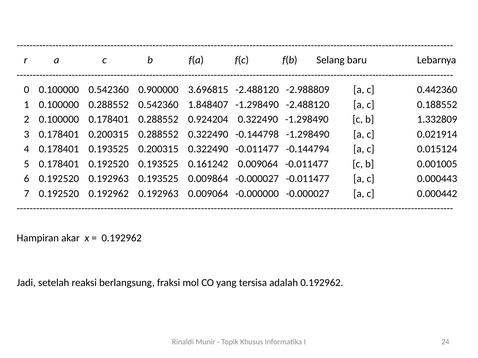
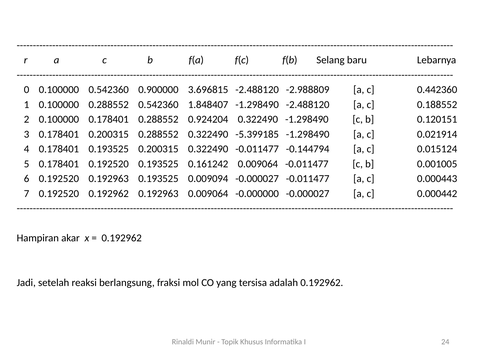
1.332809: 1.332809 -> 0.120151 (437, 120)
-0.144798: -0.144798 -> -5.399185 (257, 134)
0.009864: 0.009864 -> 0.009094 (208, 179)
